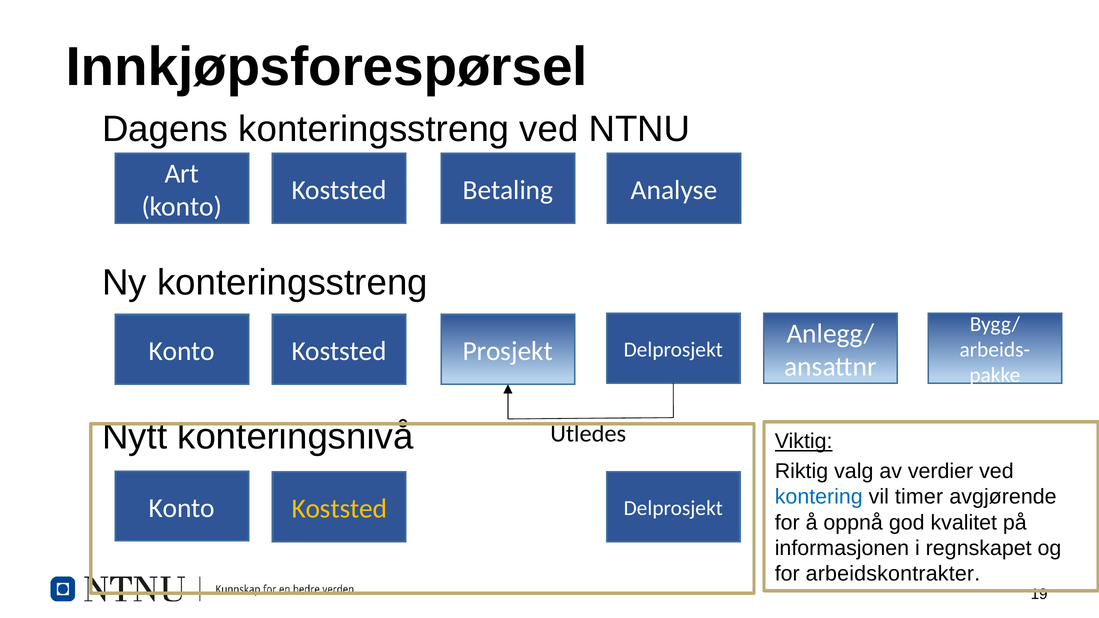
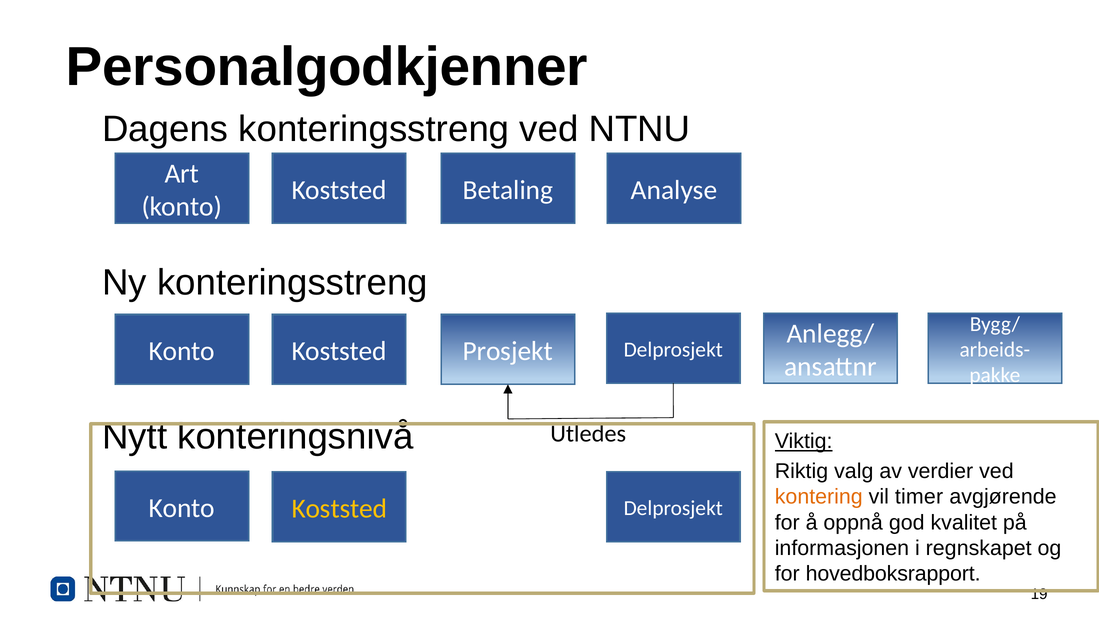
Innkjøpsforespørsel: Innkjøpsforespørsel -> Personalgodkjenner (327, 67)
kontering colour: blue -> orange (819, 497)
arbeidskontrakter: arbeidskontrakter -> hovedboksrapport (893, 574)
